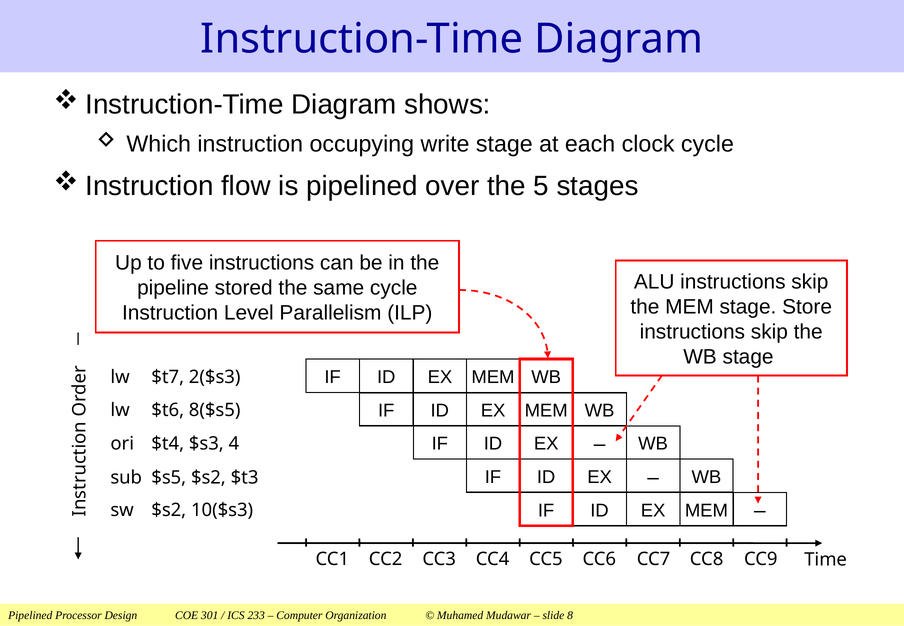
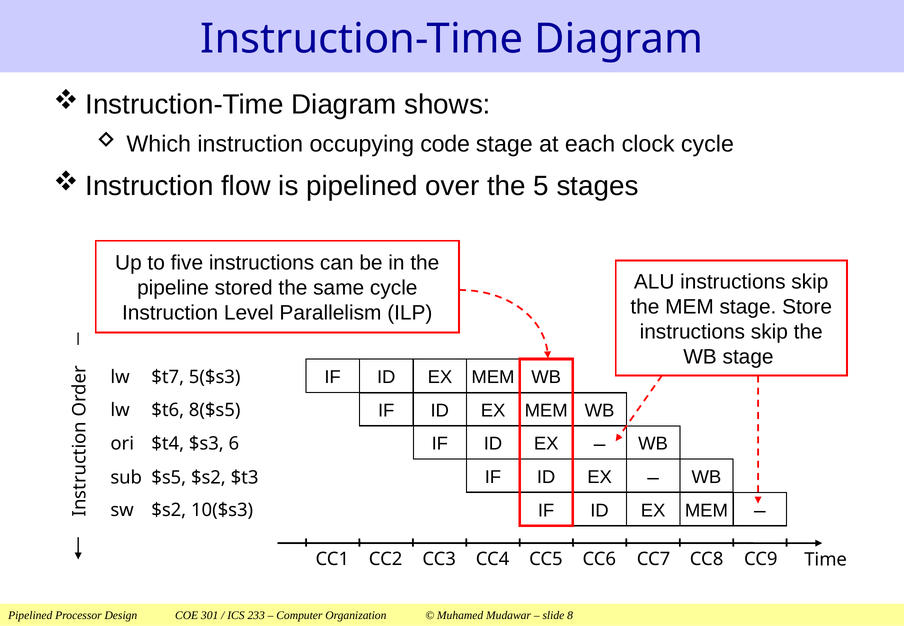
write: write -> code (445, 144)
2($s3: 2($s3 -> 5($s3 (215, 377)
4: 4 -> 6 (234, 444)
